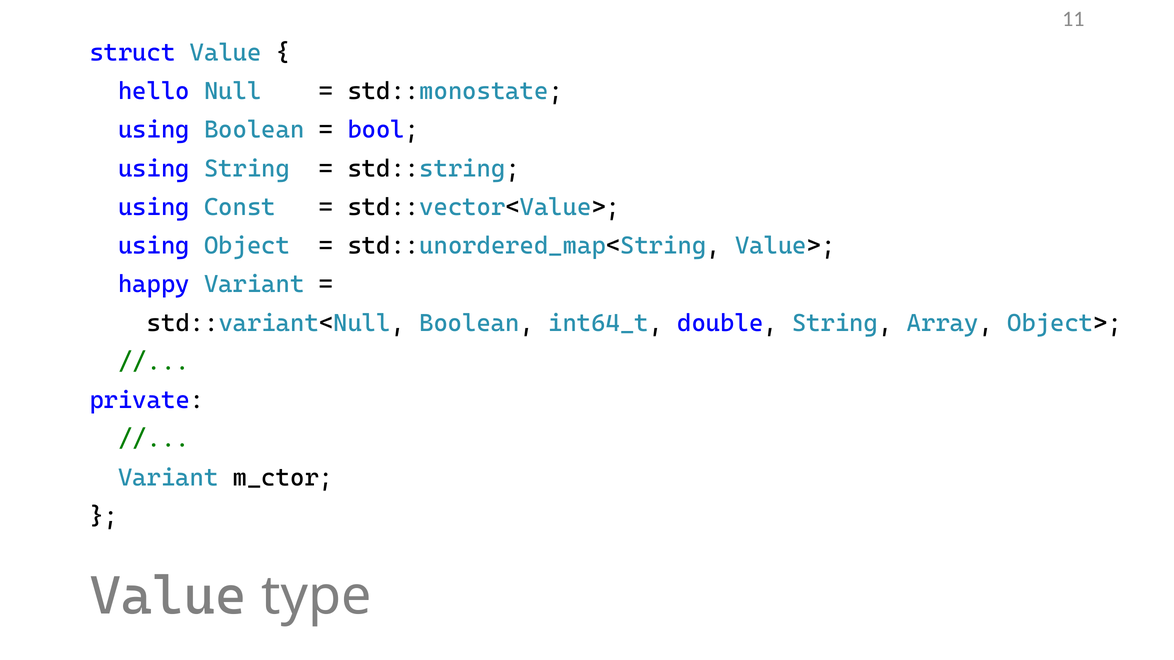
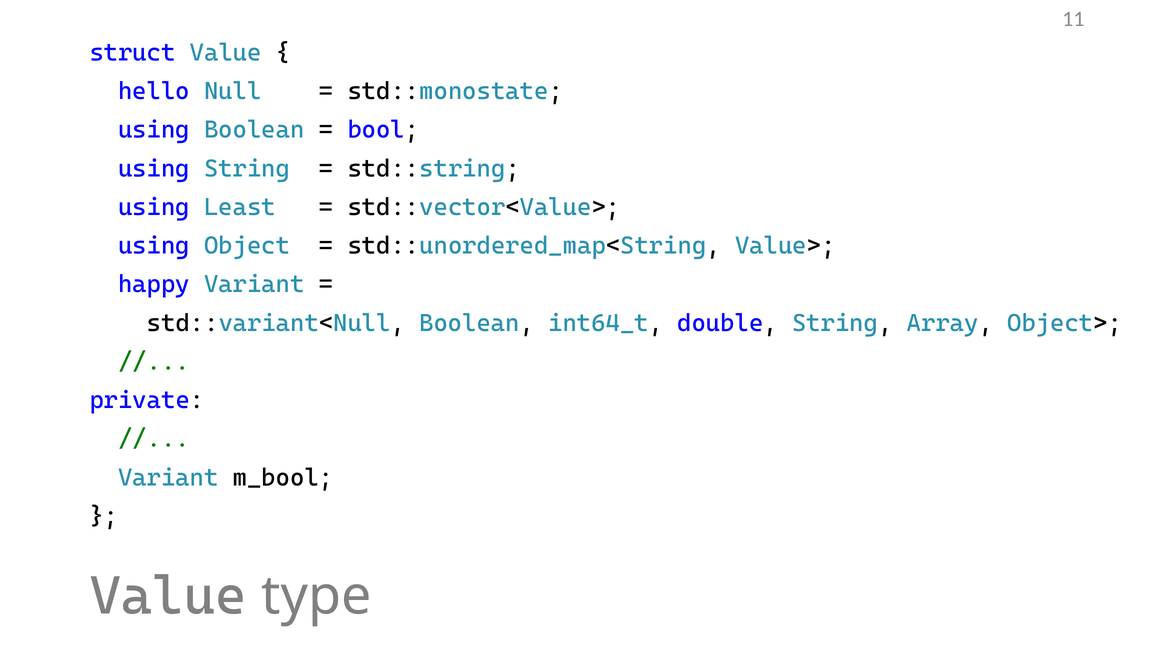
Const: Const -> Least (240, 207)
m_ctor: m_ctor -> m_bool (283, 478)
